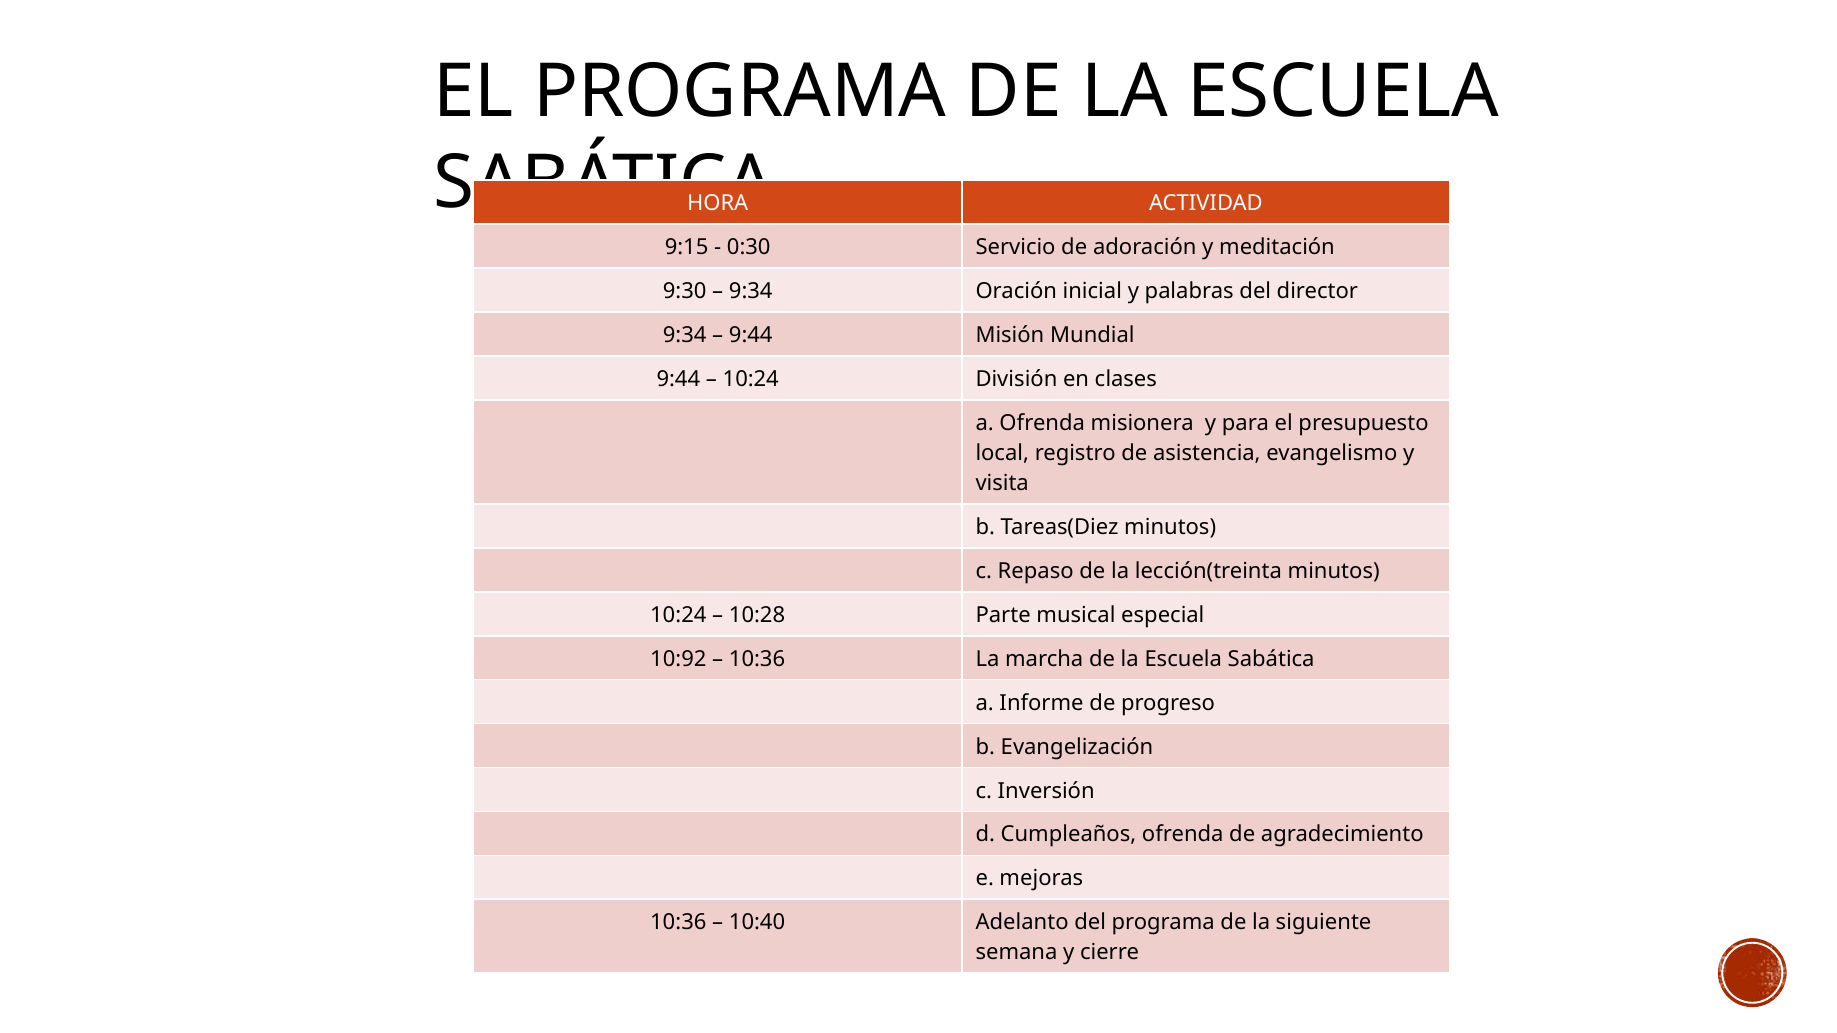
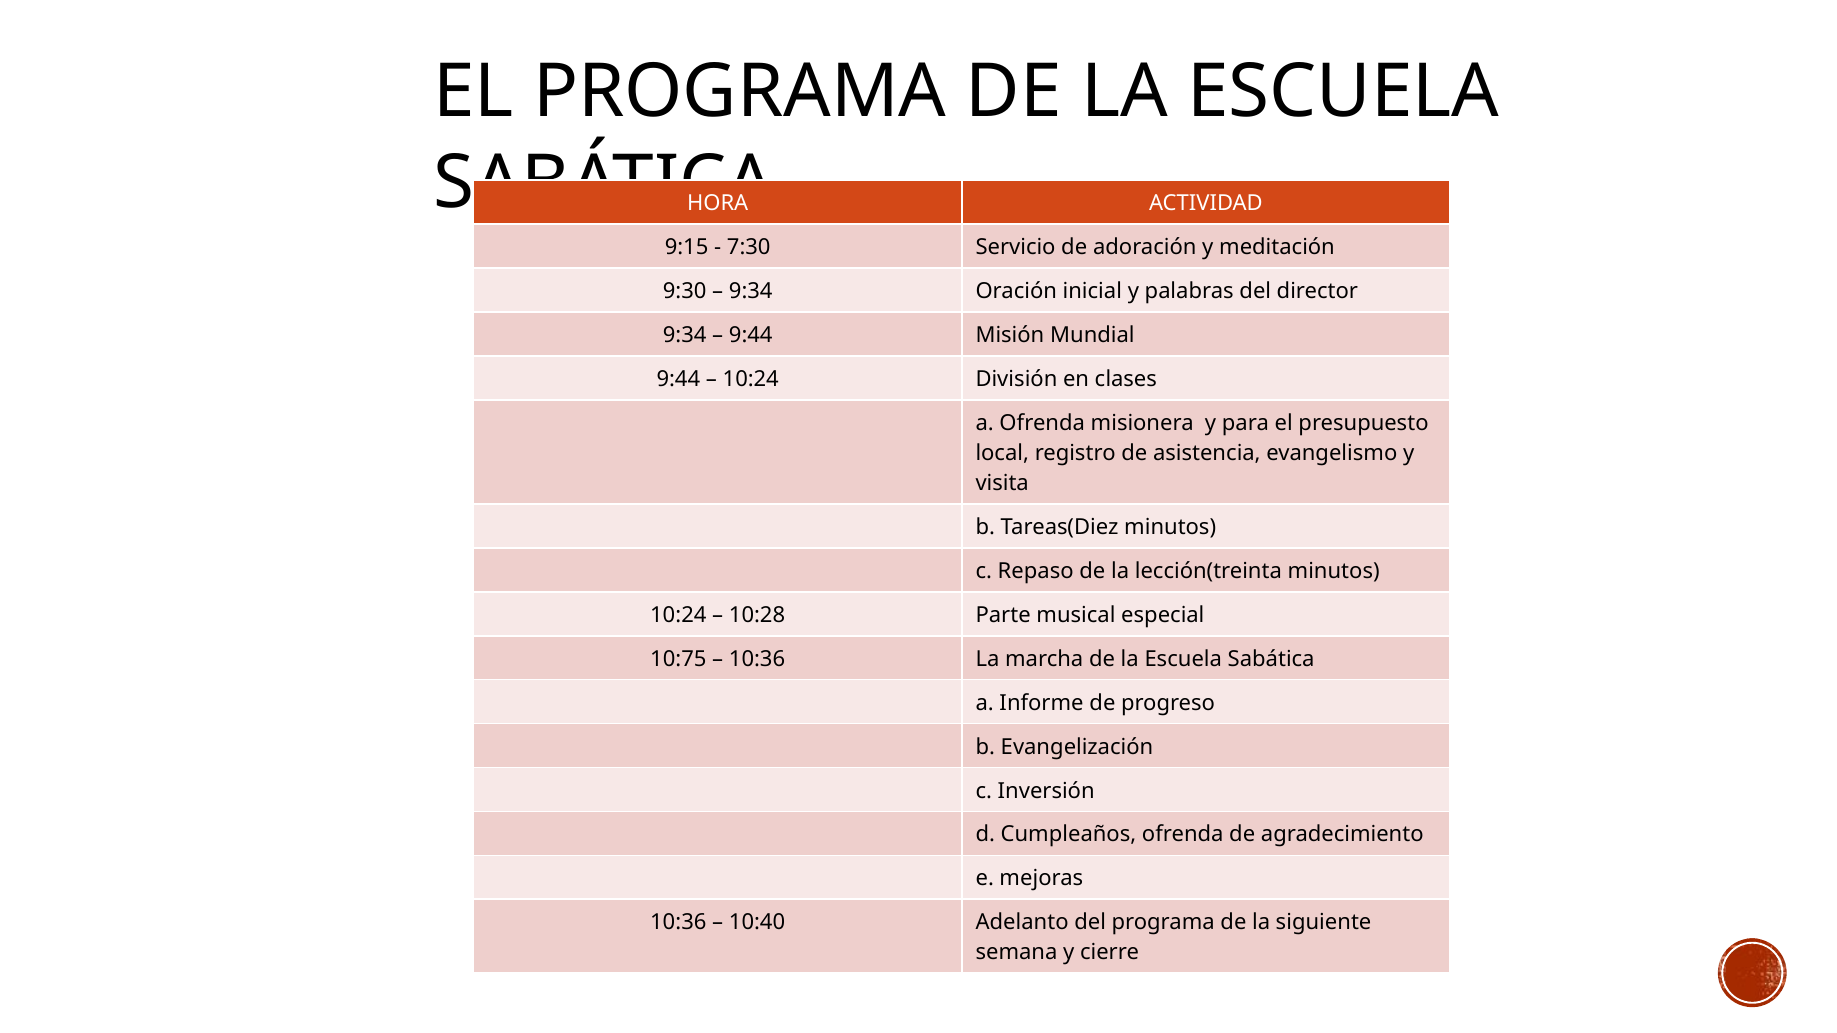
0:30: 0:30 -> 7:30 (749, 248)
10:92: 10:92 -> 10:75 (678, 659)
